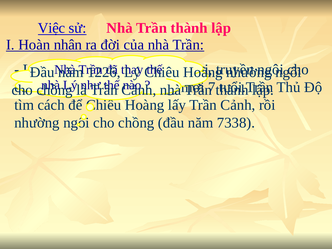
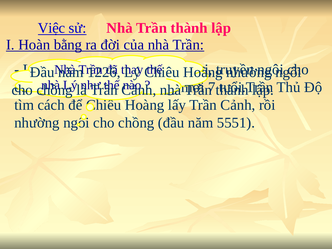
nhân: nhân -> bằng (68, 45)
7338: 7338 -> 5551 (236, 123)
